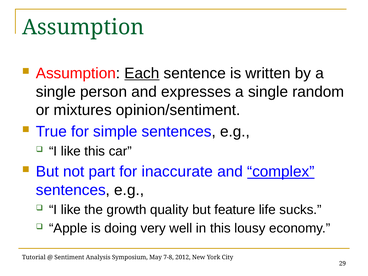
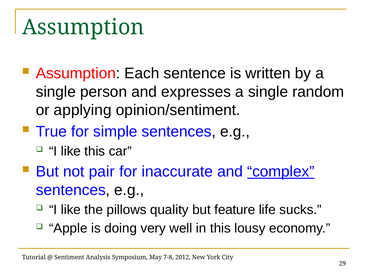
Each underline: present -> none (142, 73)
mixtures: mixtures -> applying (83, 110)
part: part -> pair (102, 172)
growth: growth -> pillows (127, 210)
